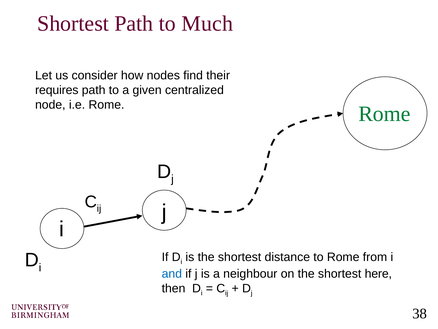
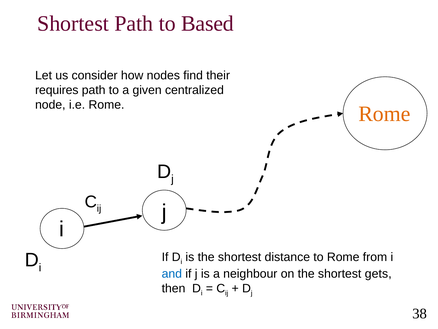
Much: Much -> Based (208, 23)
Rome colour: green -> orange (384, 114)
here: here -> gets (378, 273)
